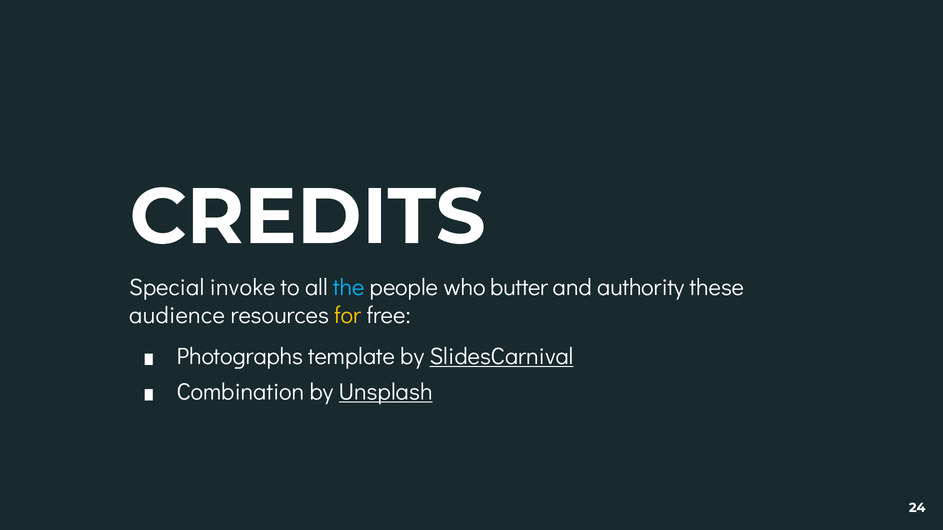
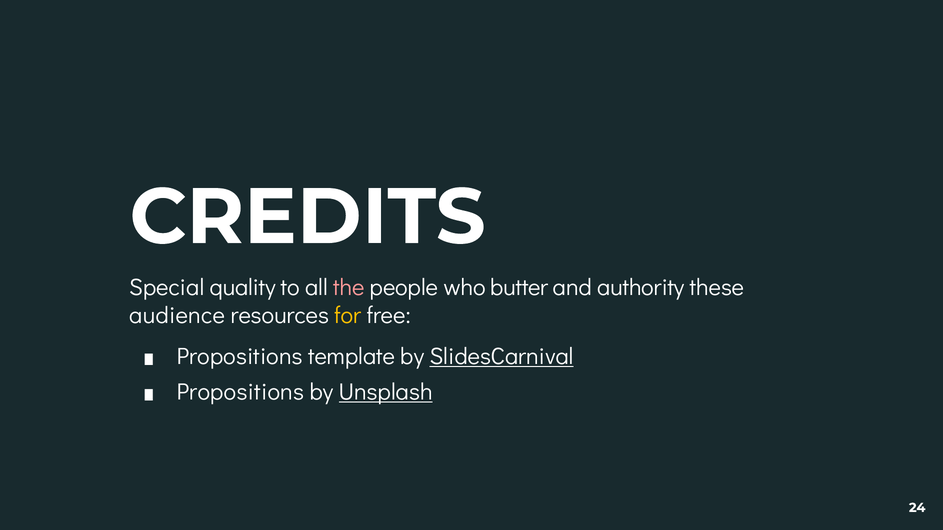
invoke: invoke -> quality (243, 288)
the colour: light blue -> pink (349, 288)
Photographs: Photographs -> Propositions (240, 357)
Combination: Combination -> Propositions (240, 392)
